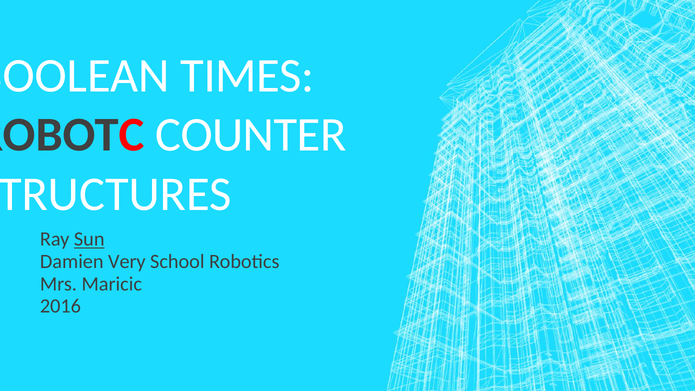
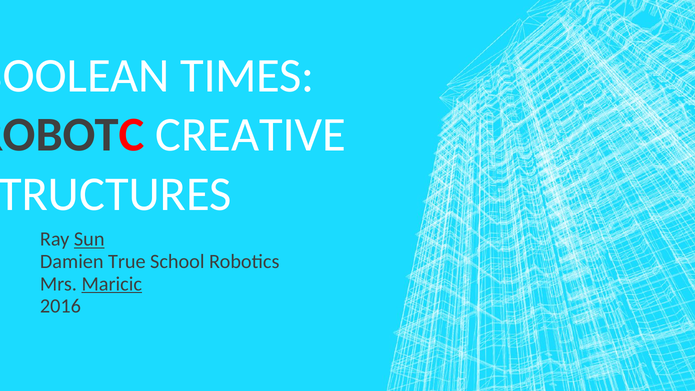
COUNTER: COUNTER -> CREATIVE (251, 135)
Very: Very -> True (127, 262)
Maricic underline: none -> present (112, 284)
